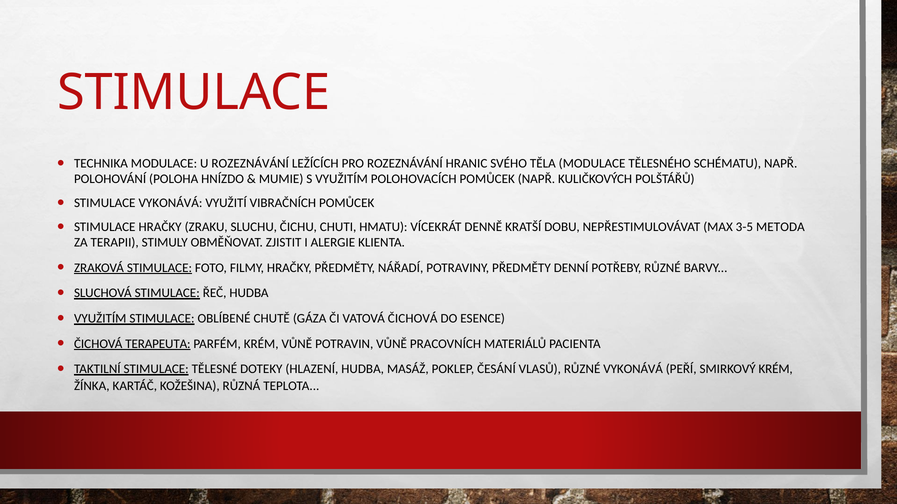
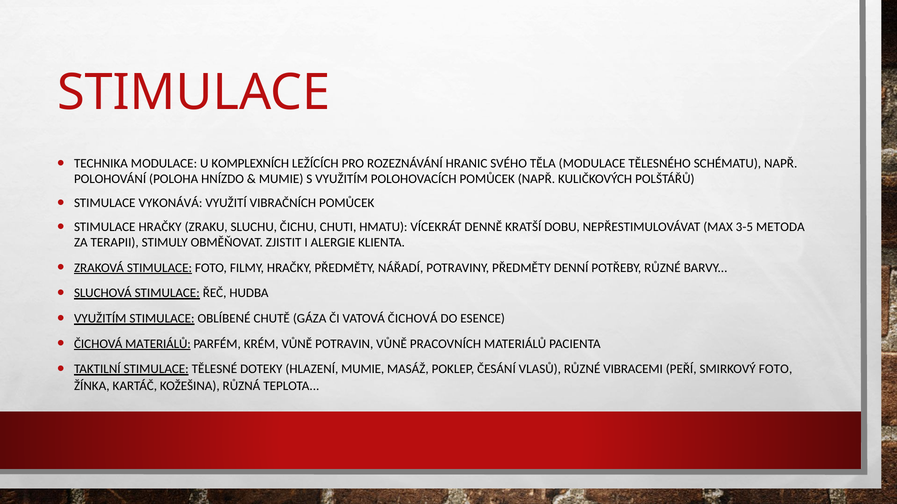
U ROZEZNÁVÁNÍ: ROZEZNÁVÁNÍ -> KOMPLEXNÍCH (250, 164)
ČICHOVÁ TERAPEUTA: TERAPEUTA -> MATERIÁLŮ (158, 344)
HLAZENÍ HUDBA: HUDBA -> MUMIE (363, 369)
RŮZNÉ VYKONÁVÁ: VYKONÁVÁ -> VIBRACEMI (633, 369)
SMIRKOVÝ KRÉM: KRÉM -> FOTO (776, 369)
